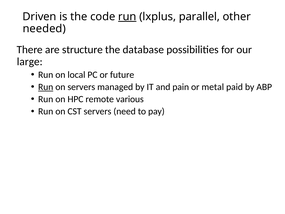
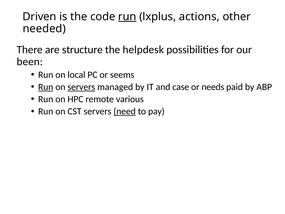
parallel: parallel -> actions (199, 17)
database: database -> helpdesk (143, 50)
large: large -> been (30, 62)
future: future -> seems (122, 75)
servers underline: none -> present (81, 87)
pain: pain -> case (181, 87)
metal: metal -> needs (213, 87)
need underline: none -> present (125, 111)
